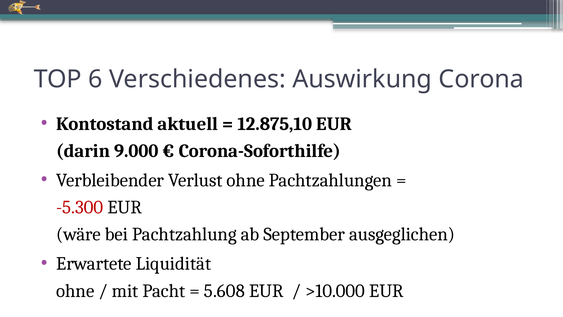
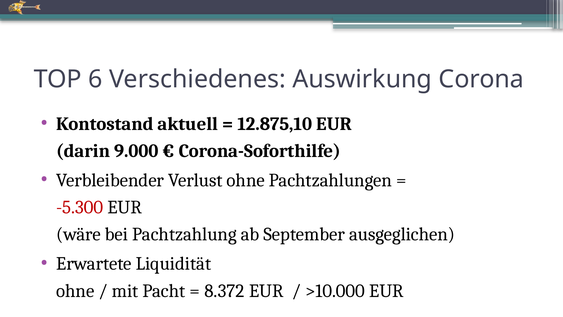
5.608: 5.608 -> 8.372 (224, 291)
